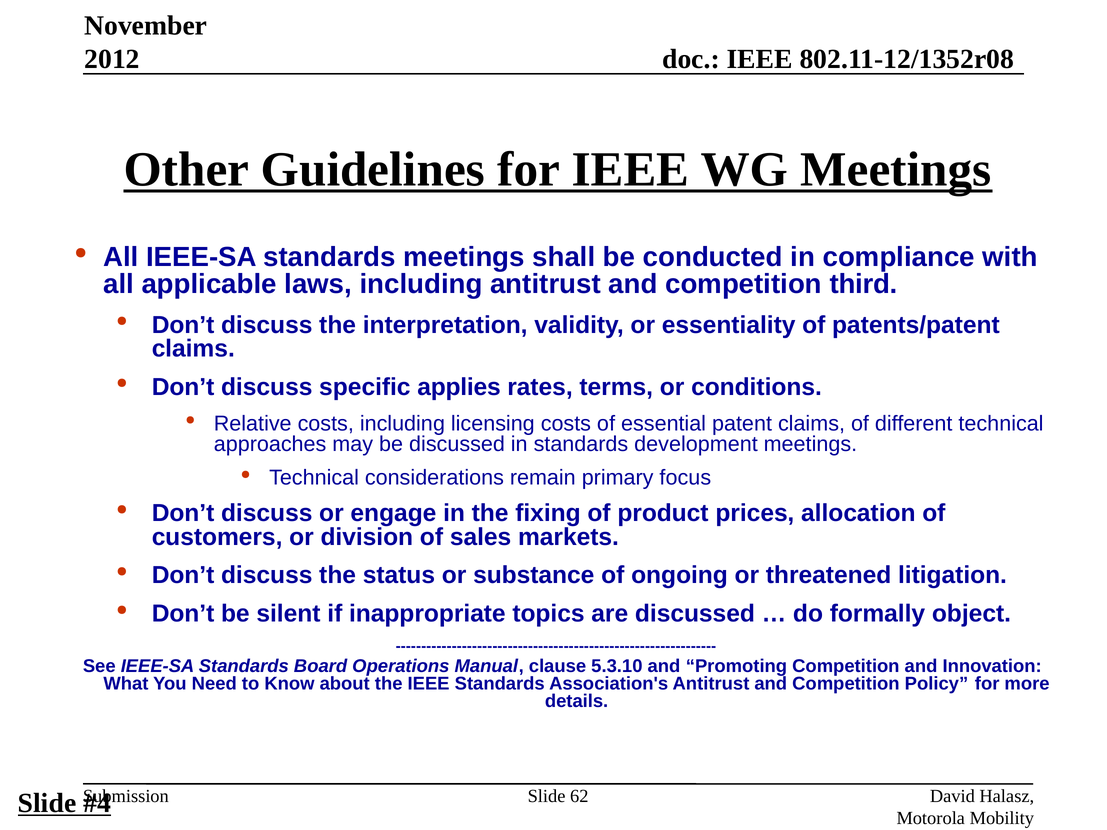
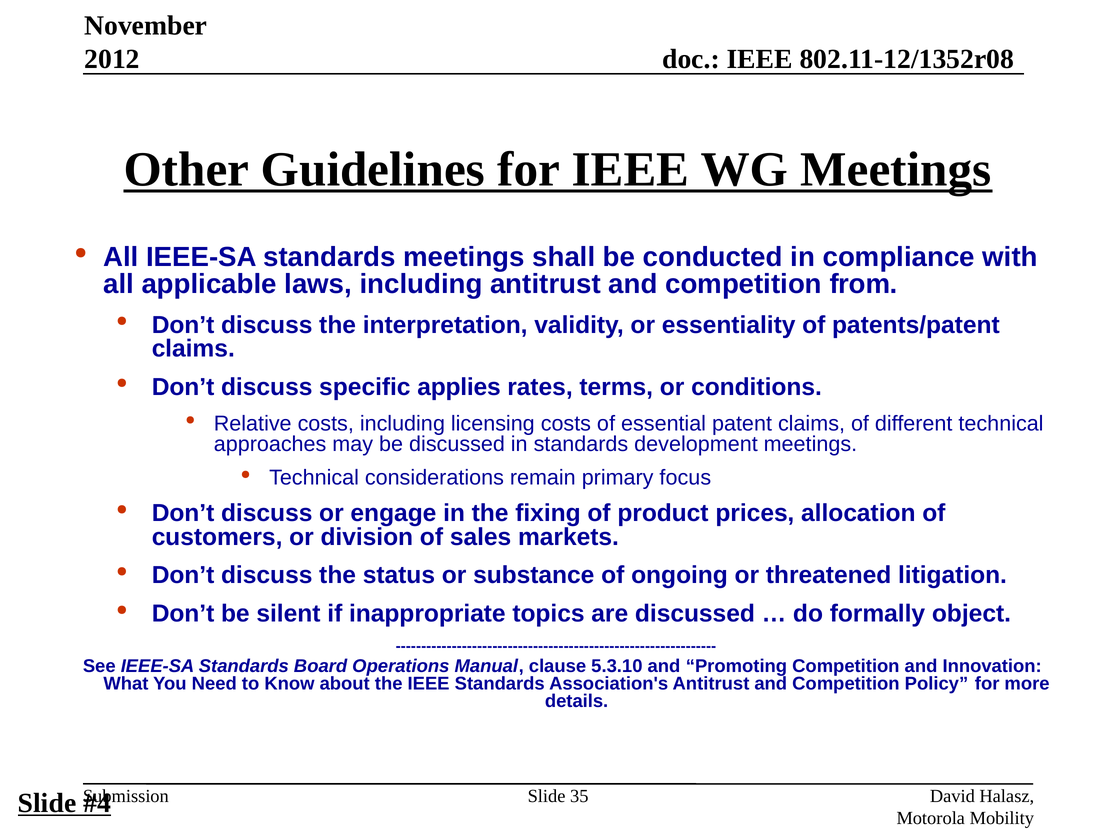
third: third -> from (864, 284)
62: 62 -> 35 (579, 796)
